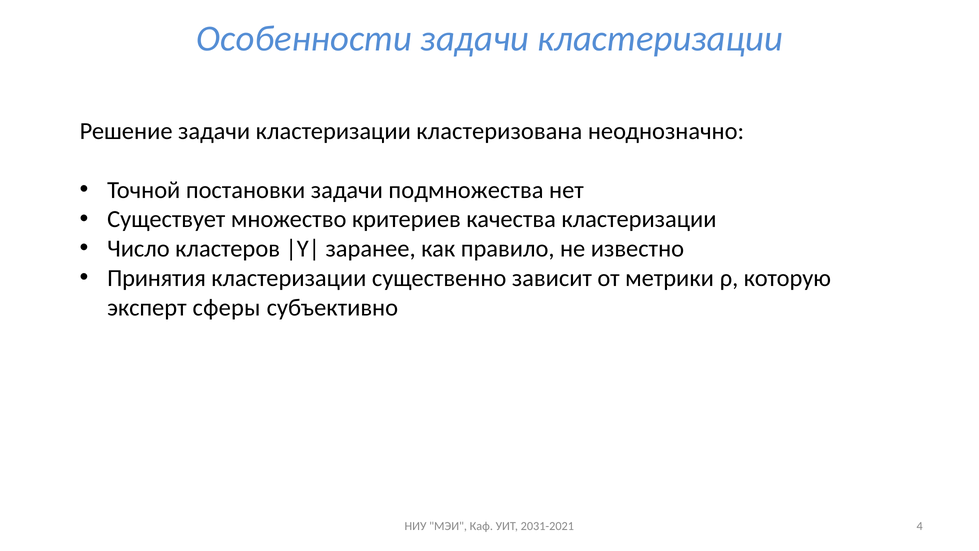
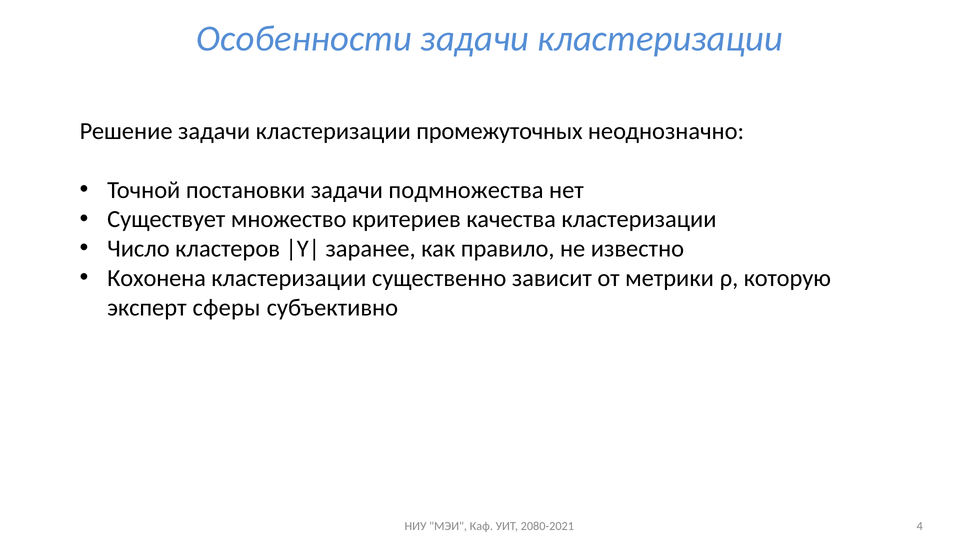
кластеризована: кластеризована -> промежуточных (499, 131)
Принятия: Принятия -> Кохонена (157, 278)
2031-2021: 2031-2021 -> 2080-2021 (547, 526)
